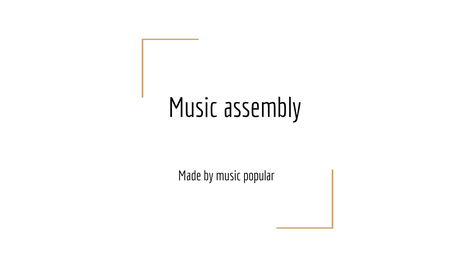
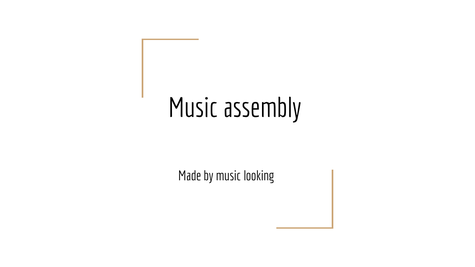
popular: popular -> looking (259, 176)
